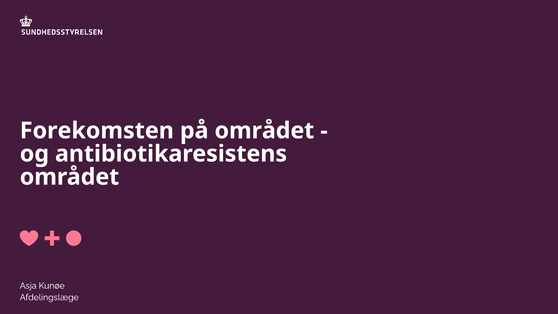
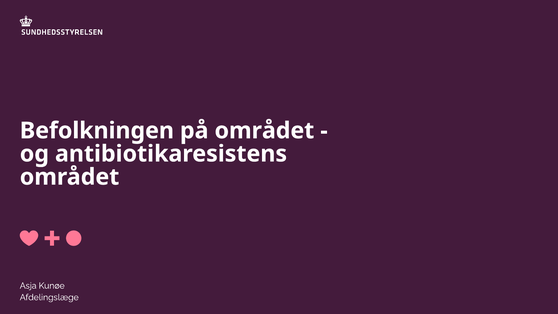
Forekomsten: Forekomsten -> Befolkningen (97, 131)
